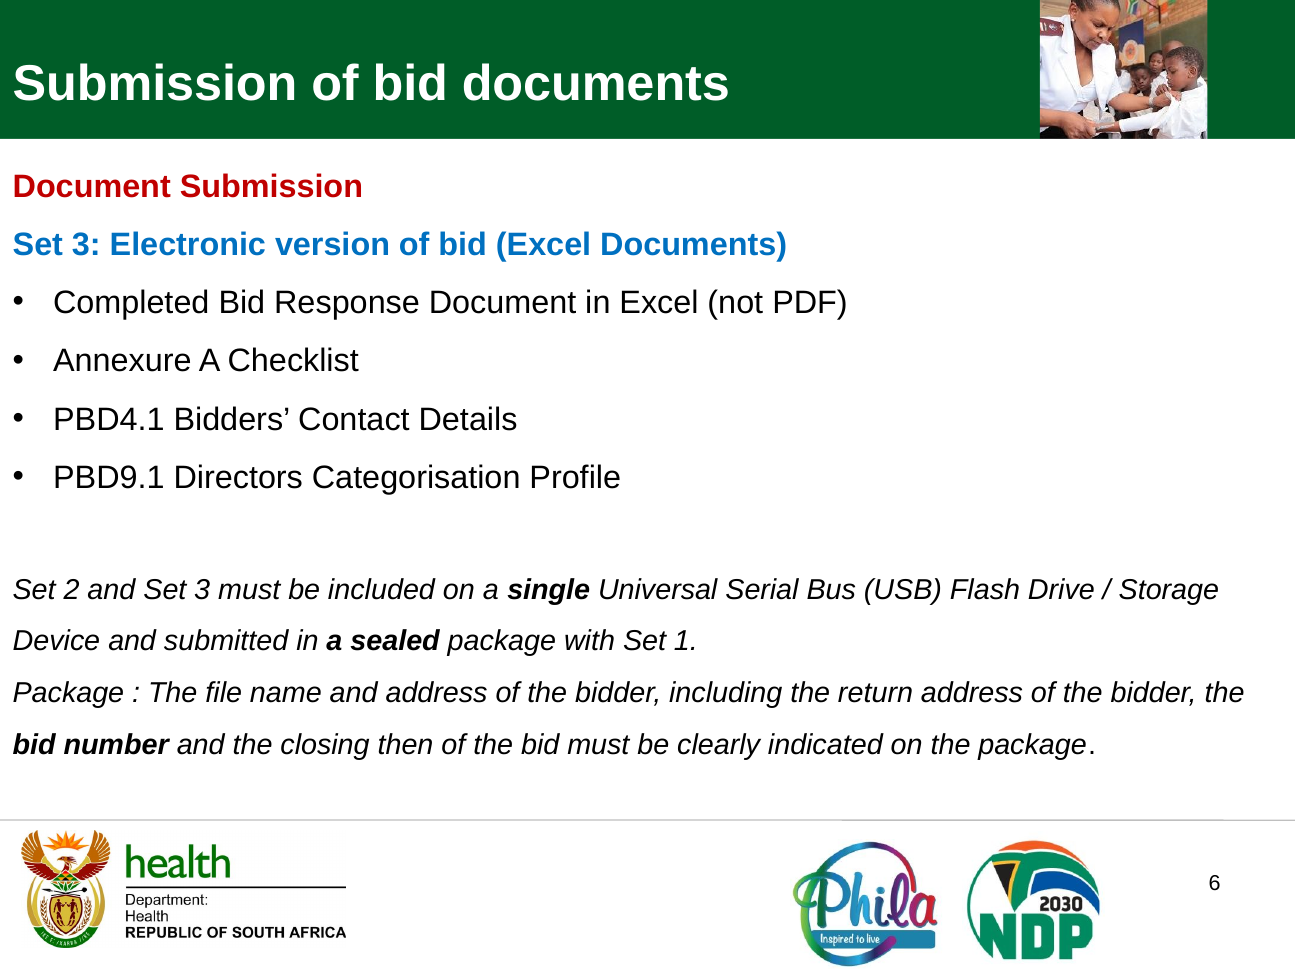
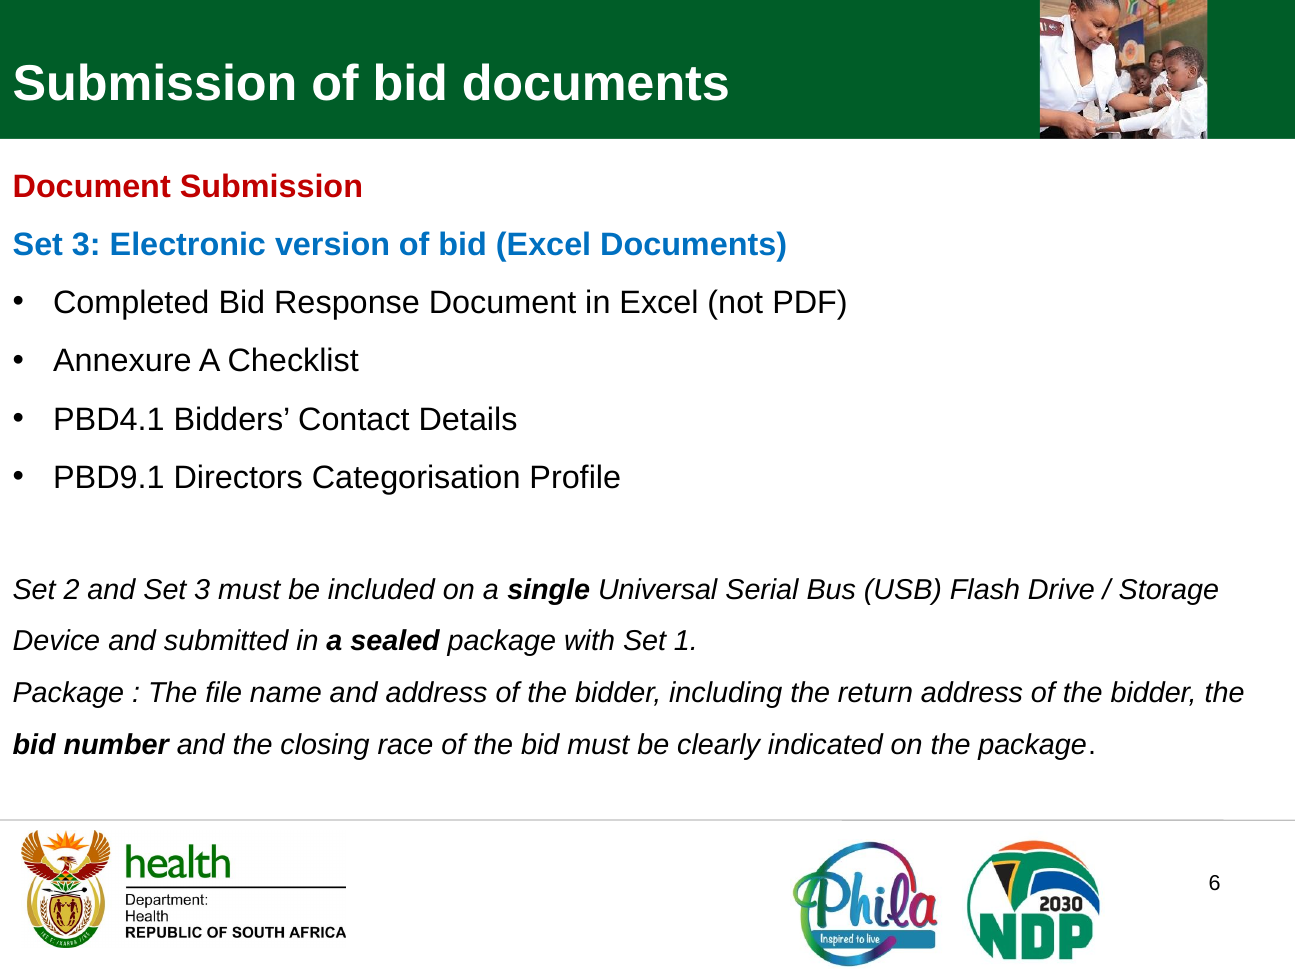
then: then -> race (406, 745)
